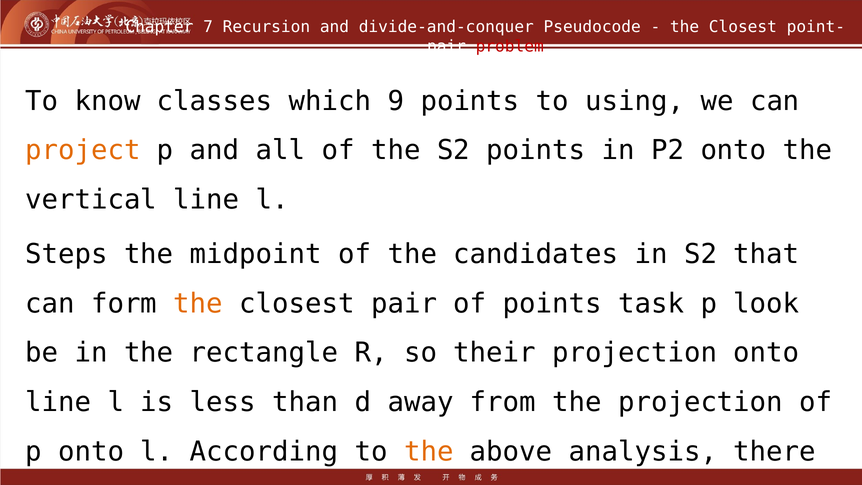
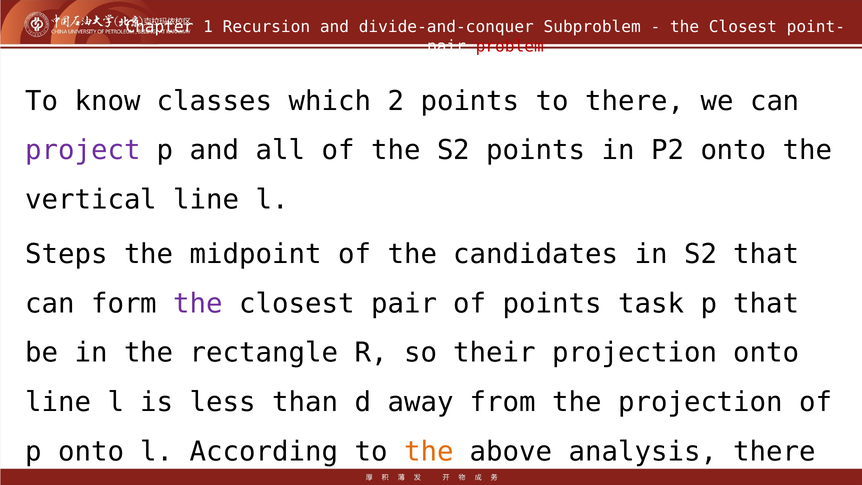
7: 7 -> 1 (208, 27)
Pseudocode: Pseudocode -> Subproblem (592, 27)
9: 9 -> 2 (396, 101)
to using: using -> there (635, 101)
project colour: orange -> purple (83, 150)
the colour: orange -> purple (198, 304)
p look: look -> that (766, 304)
